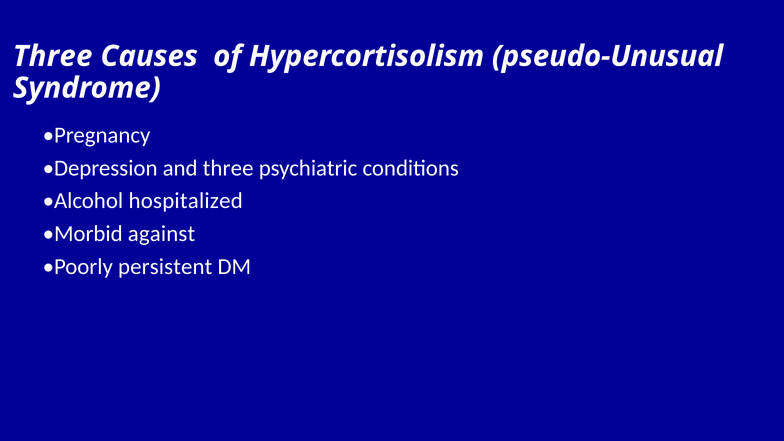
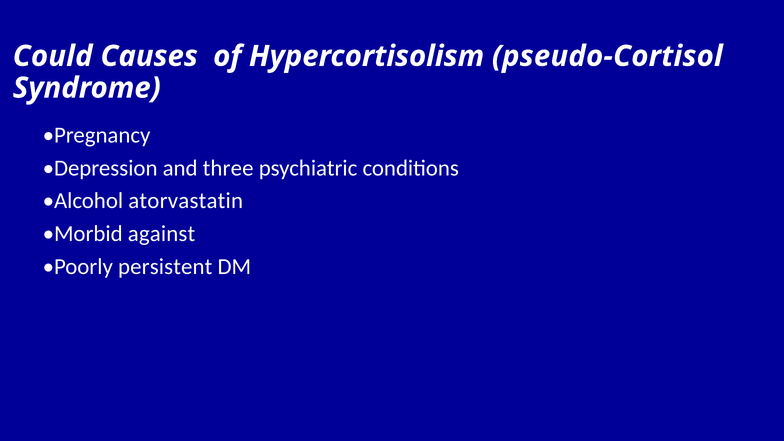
Three: Three -> Could (53, 56)
pseudo-Unusual: pseudo-Unusual -> pseudo-Cortisol (607, 56)
hospitalized: hospitalized -> atorvastatin (186, 201)
